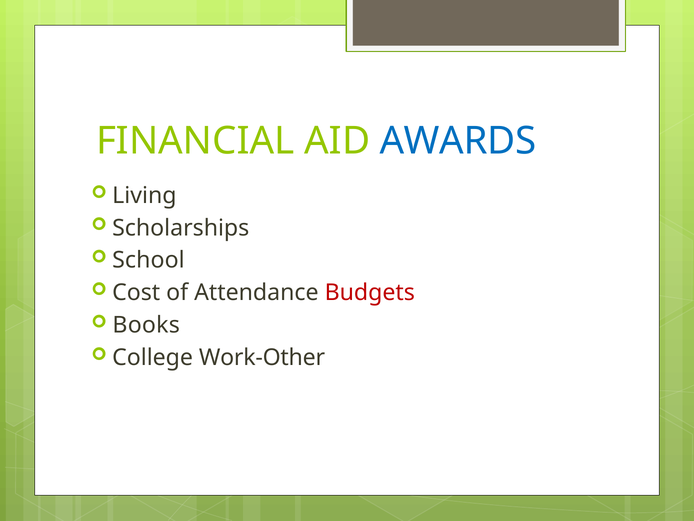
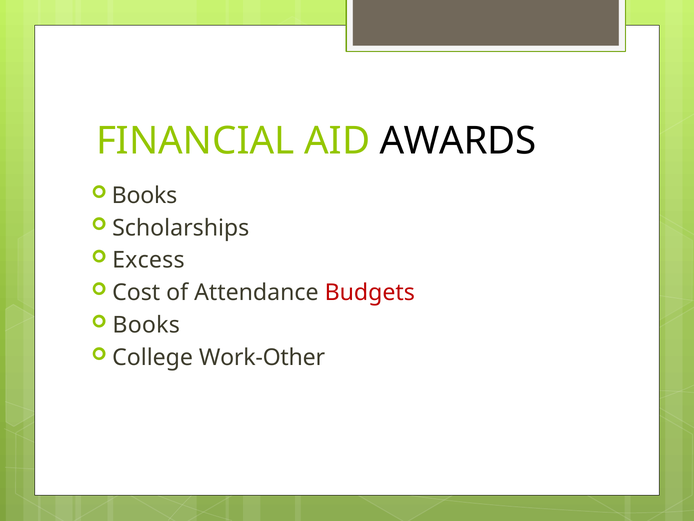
AWARDS colour: blue -> black (458, 141)
Living: Living -> Books (145, 195)
School: School -> Excess (148, 260)
